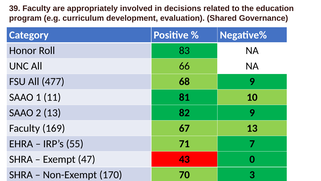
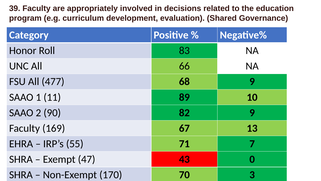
81: 81 -> 89 (184, 97)
2 13: 13 -> 90 (52, 112)
